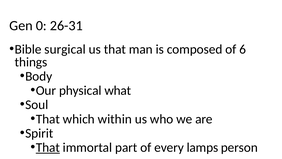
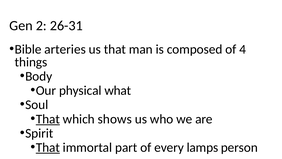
0: 0 -> 2 (41, 26)
surgical: surgical -> arteries (65, 49)
6: 6 -> 4 (243, 49)
That underline: none -> present (48, 119)
within: within -> shows (115, 119)
